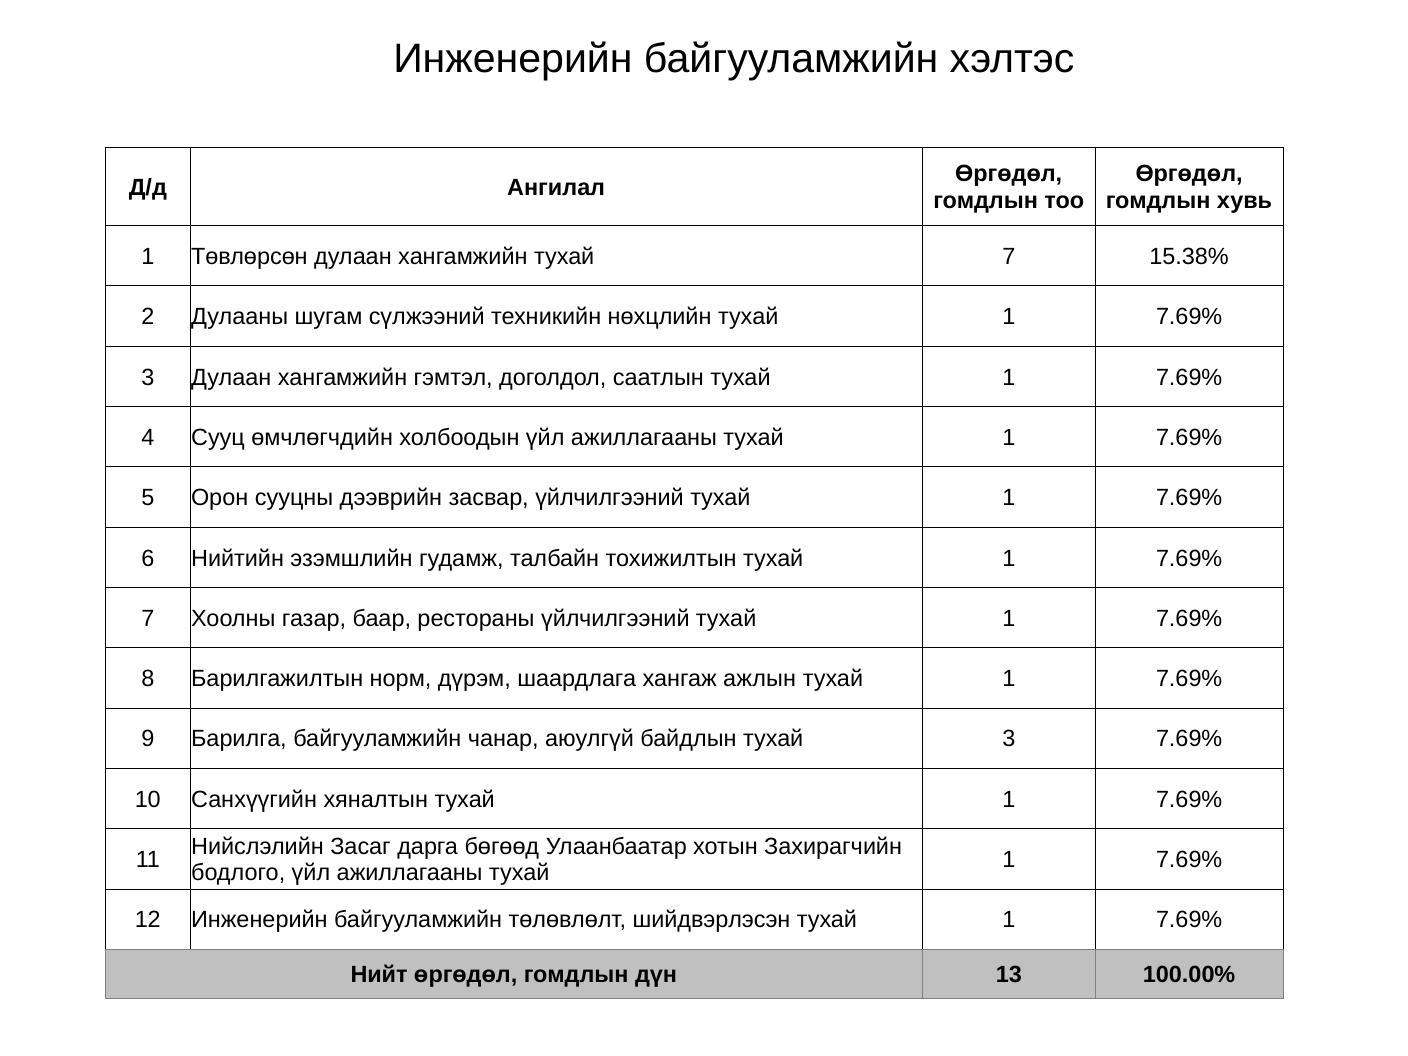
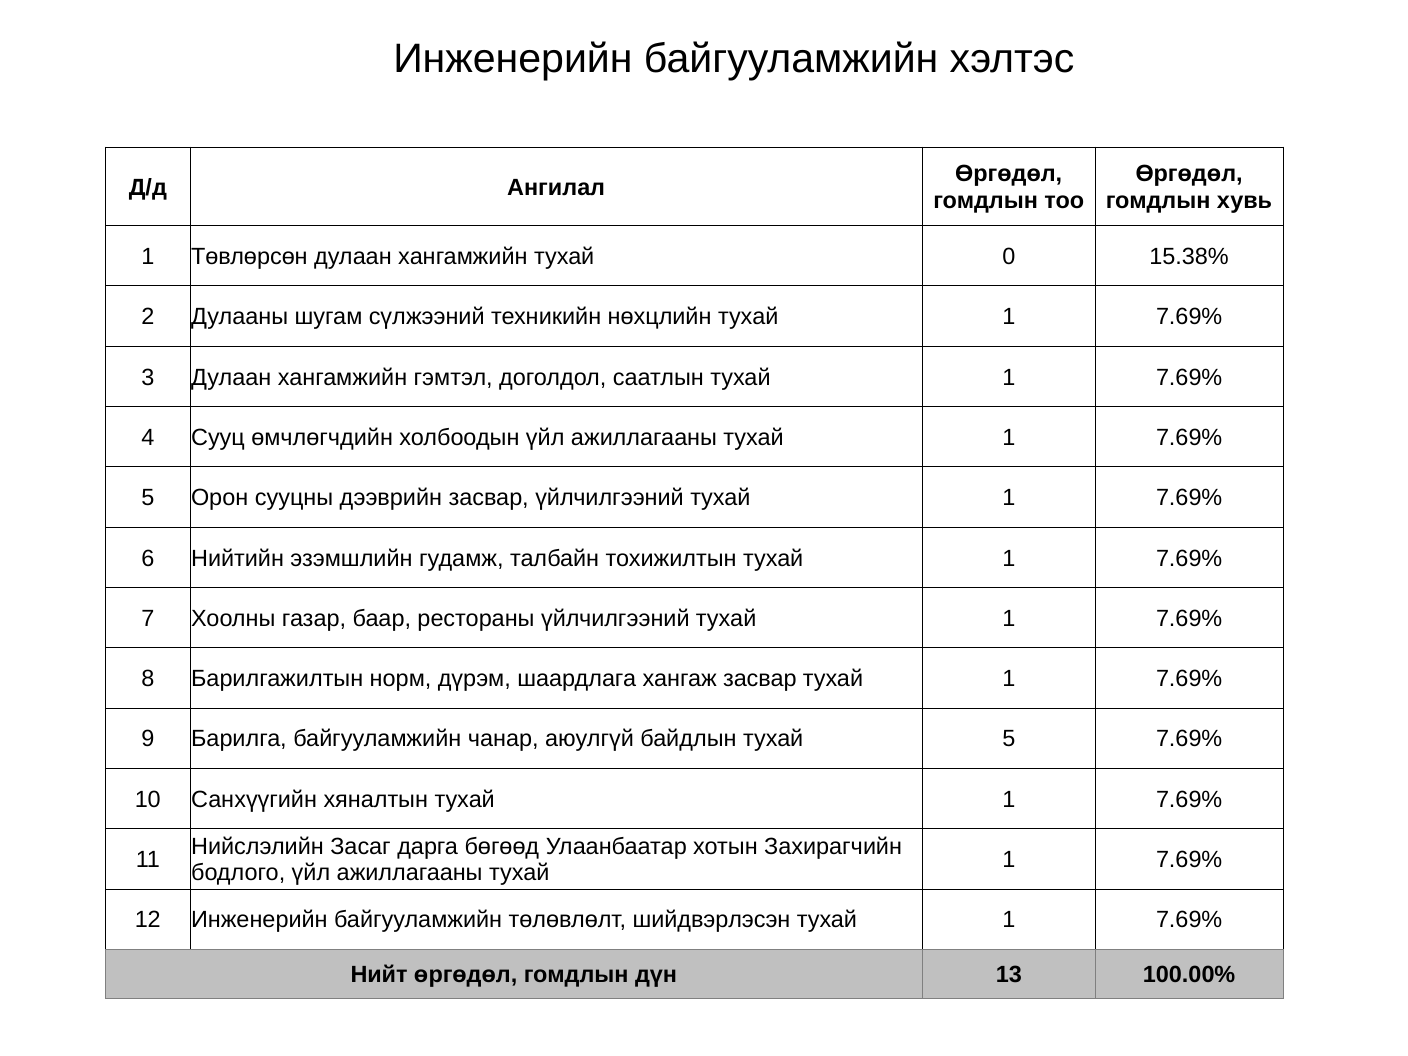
тухай 7: 7 -> 0 (1009, 257)
хангаж ажлын: ажлын -> засвар (760, 679)
тухай 3: 3 -> 5 (1009, 739)
